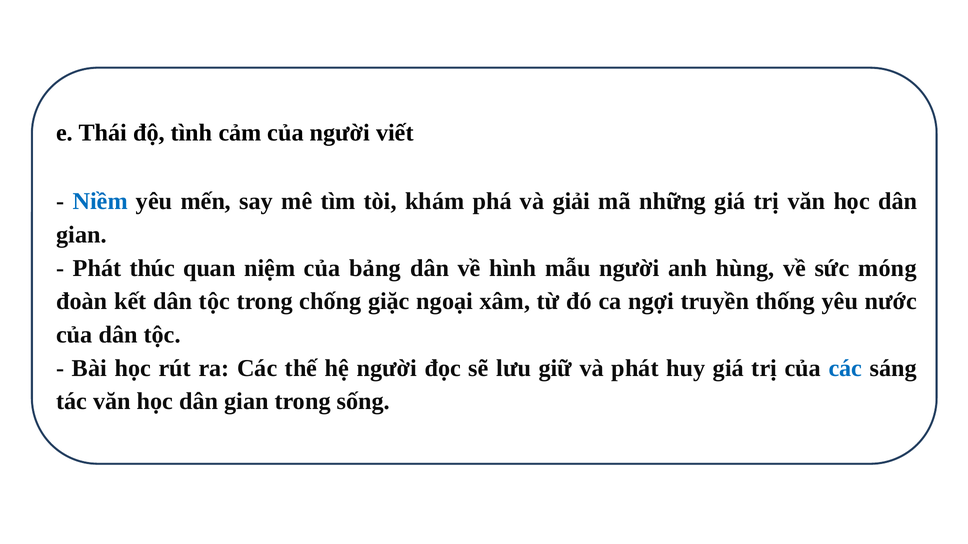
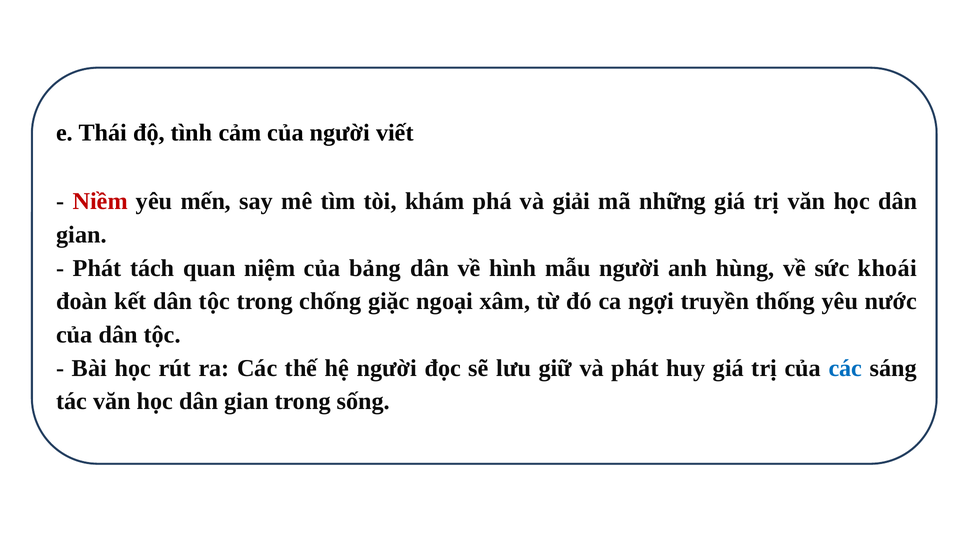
Niềm colour: blue -> red (100, 202)
thúc: thúc -> tách (152, 268)
móng: móng -> khoái (887, 268)
